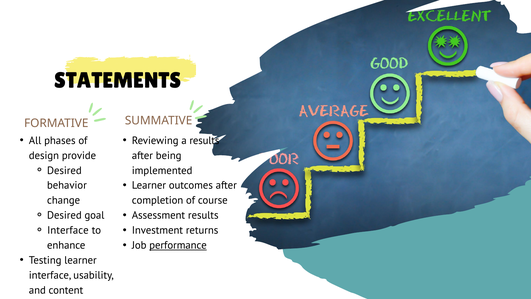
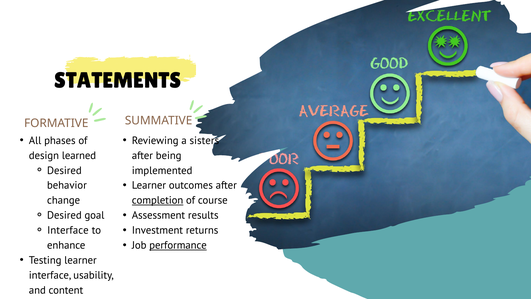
a results: results -> sisters (204, 140)
provide: provide -> learned (79, 155)
completion underline: none -> present (158, 200)
